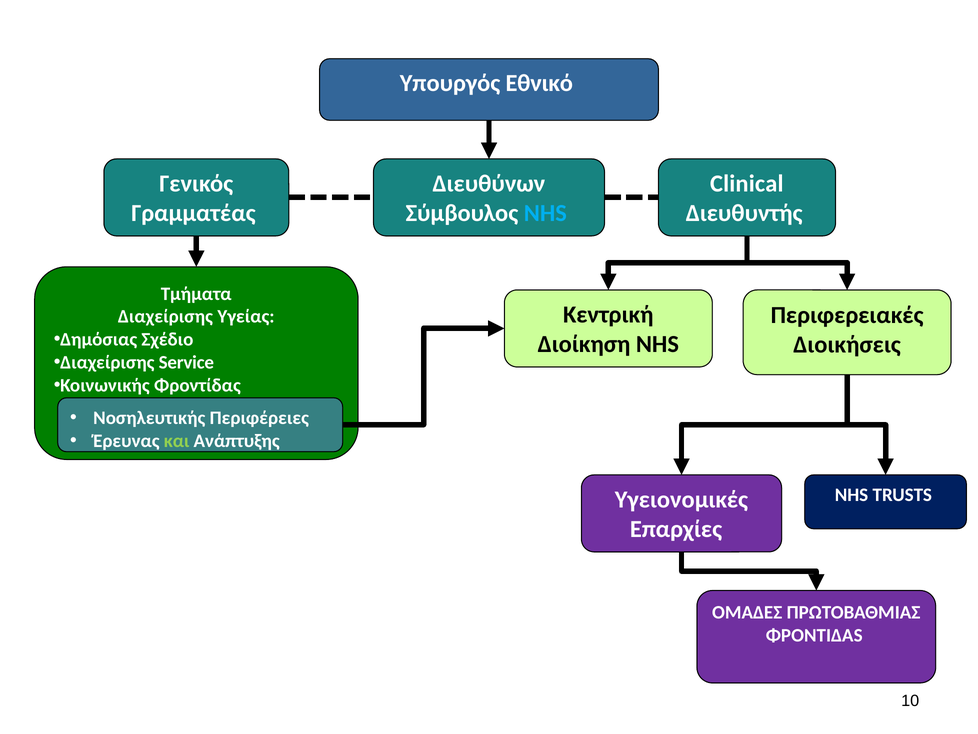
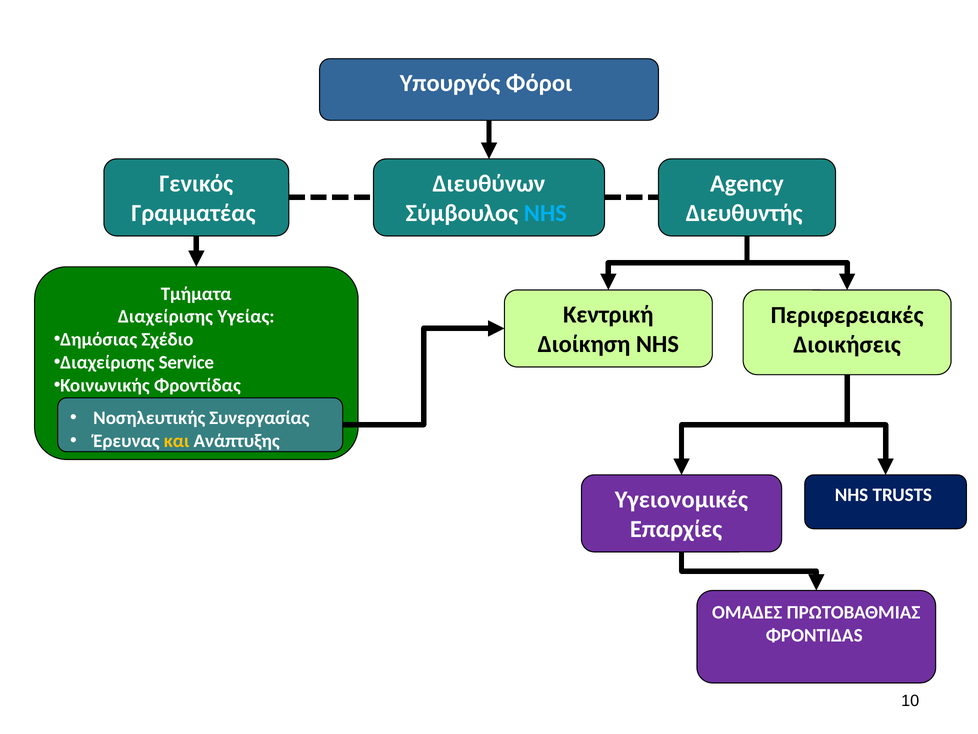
Εθνικό: Εθνικό -> Φόροι (539, 83)
Clinical: Clinical -> Agency (747, 184)
Περιφέρειες: Περιφέρειες -> Συνεργασίας (259, 418)
και colour: light green -> yellow (177, 441)
